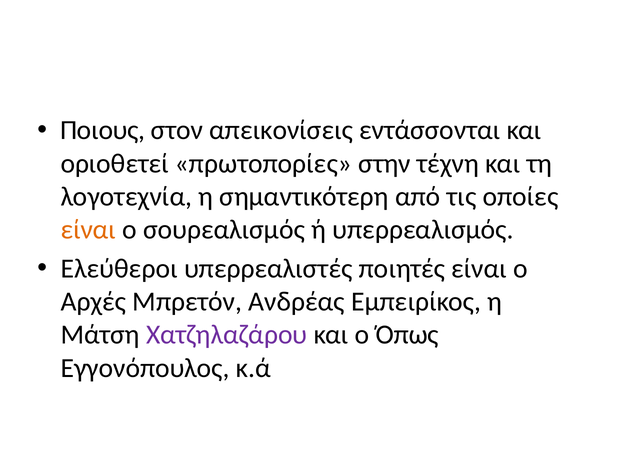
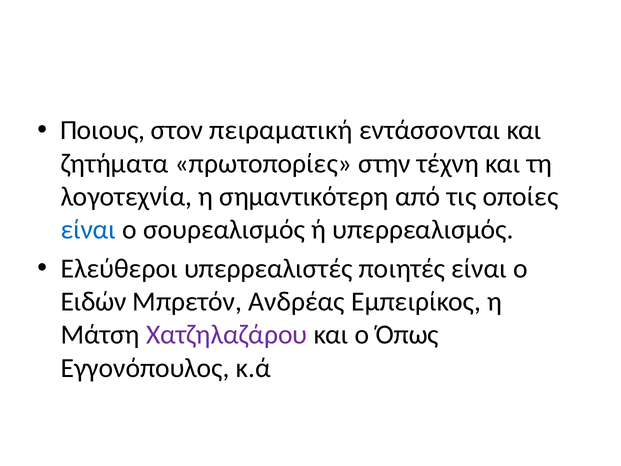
απεικονίσεις: απεικονίσεις -> πειραματική (281, 130)
οριοθετεί: οριοθετεί -> ζητήματα (115, 163)
είναι colour: orange -> blue (88, 230)
Αρχές: Αρχές -> Ειδών (94, 301)
